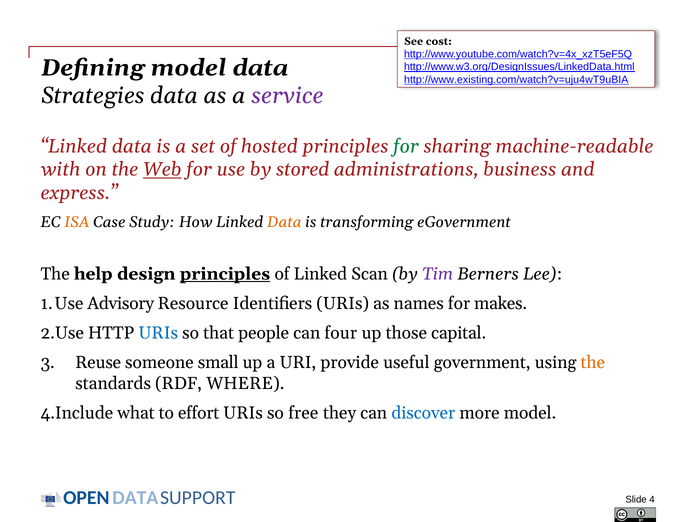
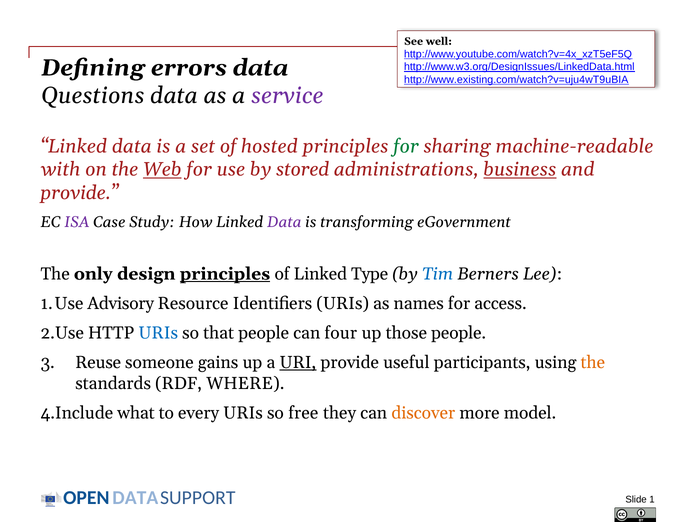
cost: cost -> well (439, 41)
Defining model: model -> errors (189, 68)
Strategies: Strategies -> Questions (93, 95)
business underline: none -> present (520, 169)
express: express -> provide (79, 192)
ISA colour: orange -> purple (77, 222)
Data colour: orange -> purple (284, 222)
help: help -> only (93, 273)
Scan: Scan -> Type (370, 273)
Tim colour: purple -> blue (438, 273)
makes: makes -> access (501, 303)
those capital: capital -> people (459, 333)
small: small -> gains (218, 362)
URI underline: none -> present (298, 362)
government: government -> participants (482, 362)
effort: effort -> every (199, 413)
discover colour: blue -> orange (423, 413)
4: 4 -> 1 (652, 499)
